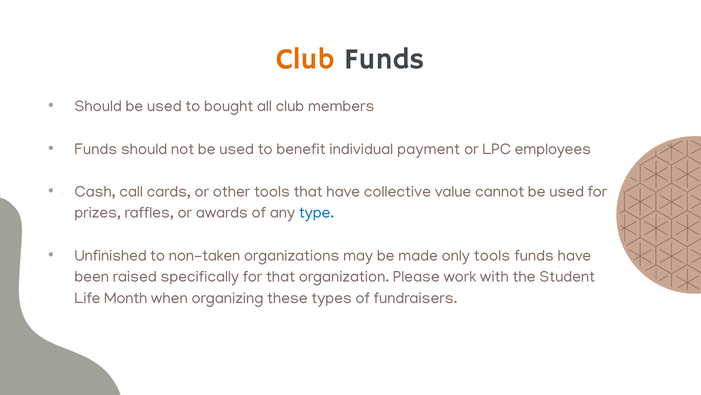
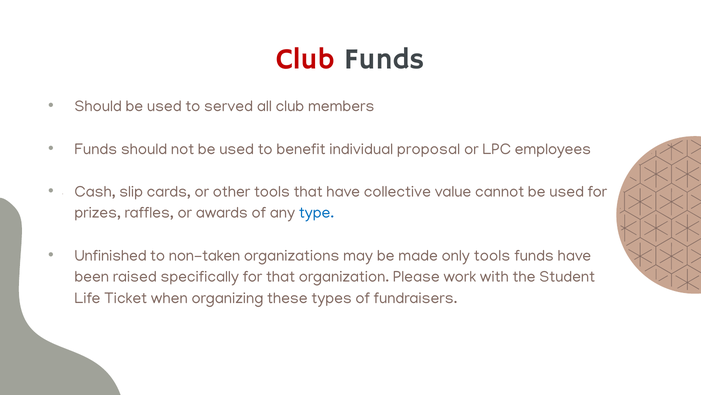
Club colour: orange -> red (305, 59)
bought: bought -> served (229, 106)
payment: payment -> proposal (429, 149)
call: call -> slip (131, 191)
Month: Month -> Ticket (126, 298)
